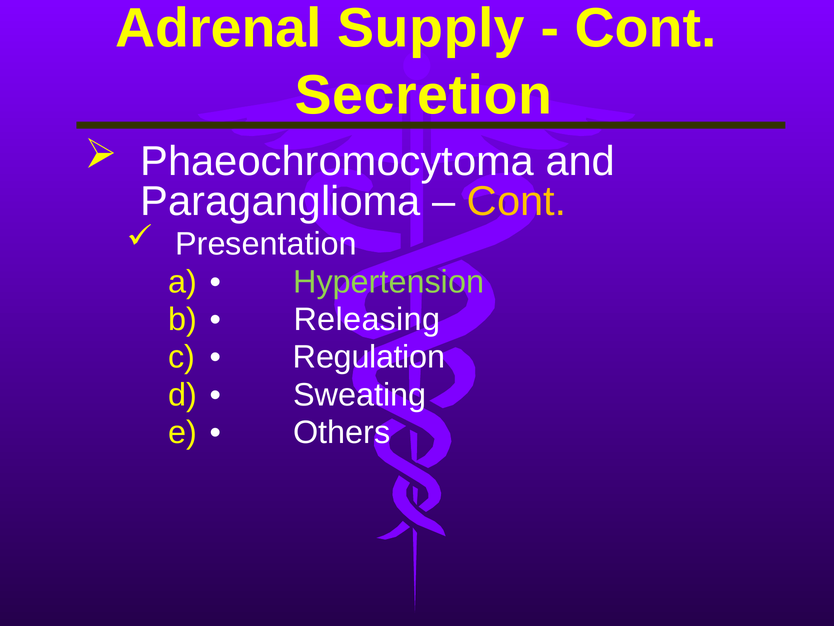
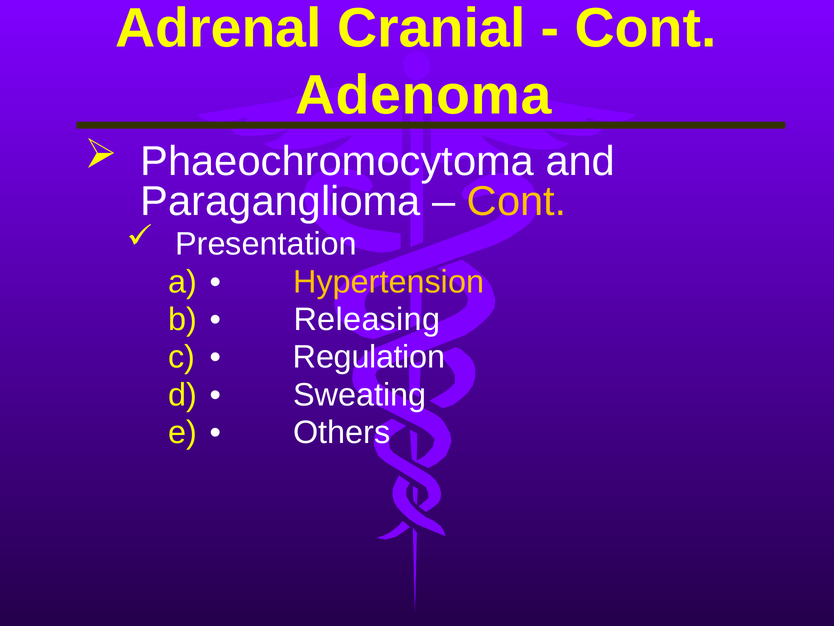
Supply: Supply -> Cranial (431, 29)
Secretion: Secretion -> Adenoma (423, 95)
Hypertension colour: light green -> yellow (389, 282)
